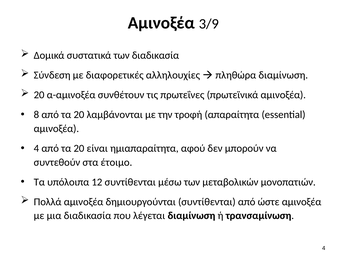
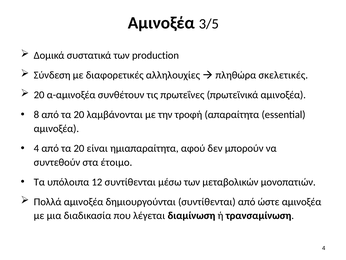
3/9: 3/9 -> 3/5 (209, 24)
των διαδικασία: διαδικασία -> production (155, 55)
πληθώρα διαμίνωση: διαμίνωση -> σκελετικές (283, 75)
